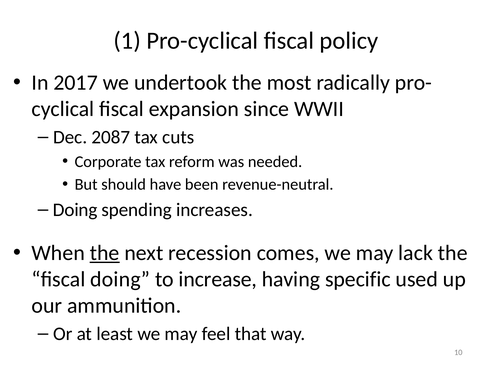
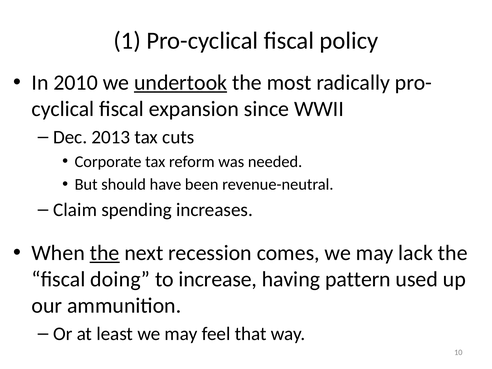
2017: 2017 -> 2010 (76, 83)
undertook underline: none -> present (181, 83)
2087: 2087 -> 2013 (111, 137)
Doing: Doing -> Claim (75, 210)
specific: specific -> pattern (358, 279)
